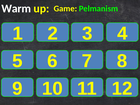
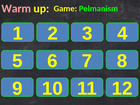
Warm colour: white -> pink (16, 9)
